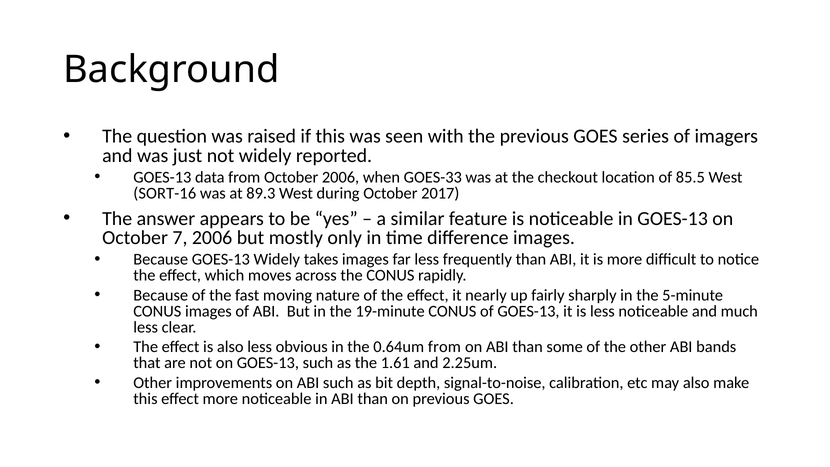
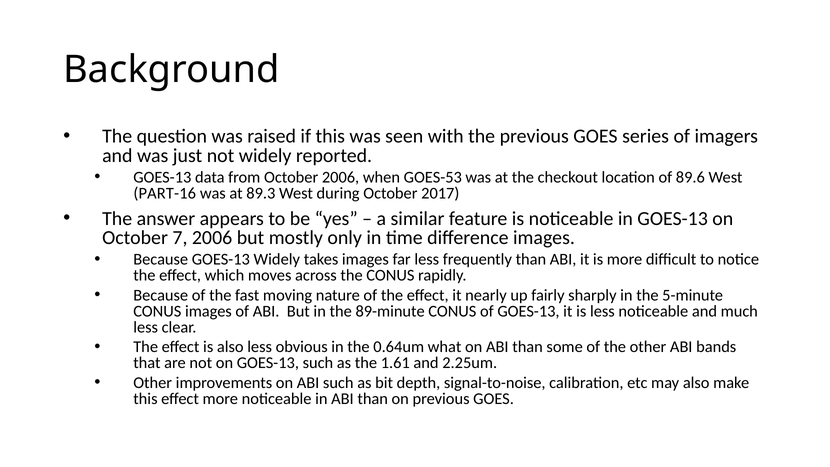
GOES-33: GOES-33 -> GOES-53 (433, 177)
85.5: 85.5 -> 89.6 (690, 177)
SORT-16: SORT-16 -> PART-16 (165, 193)
19-minute: 19-minute -> 89-minute (390, 311)
0.64um from: from -> what (445, 347)
